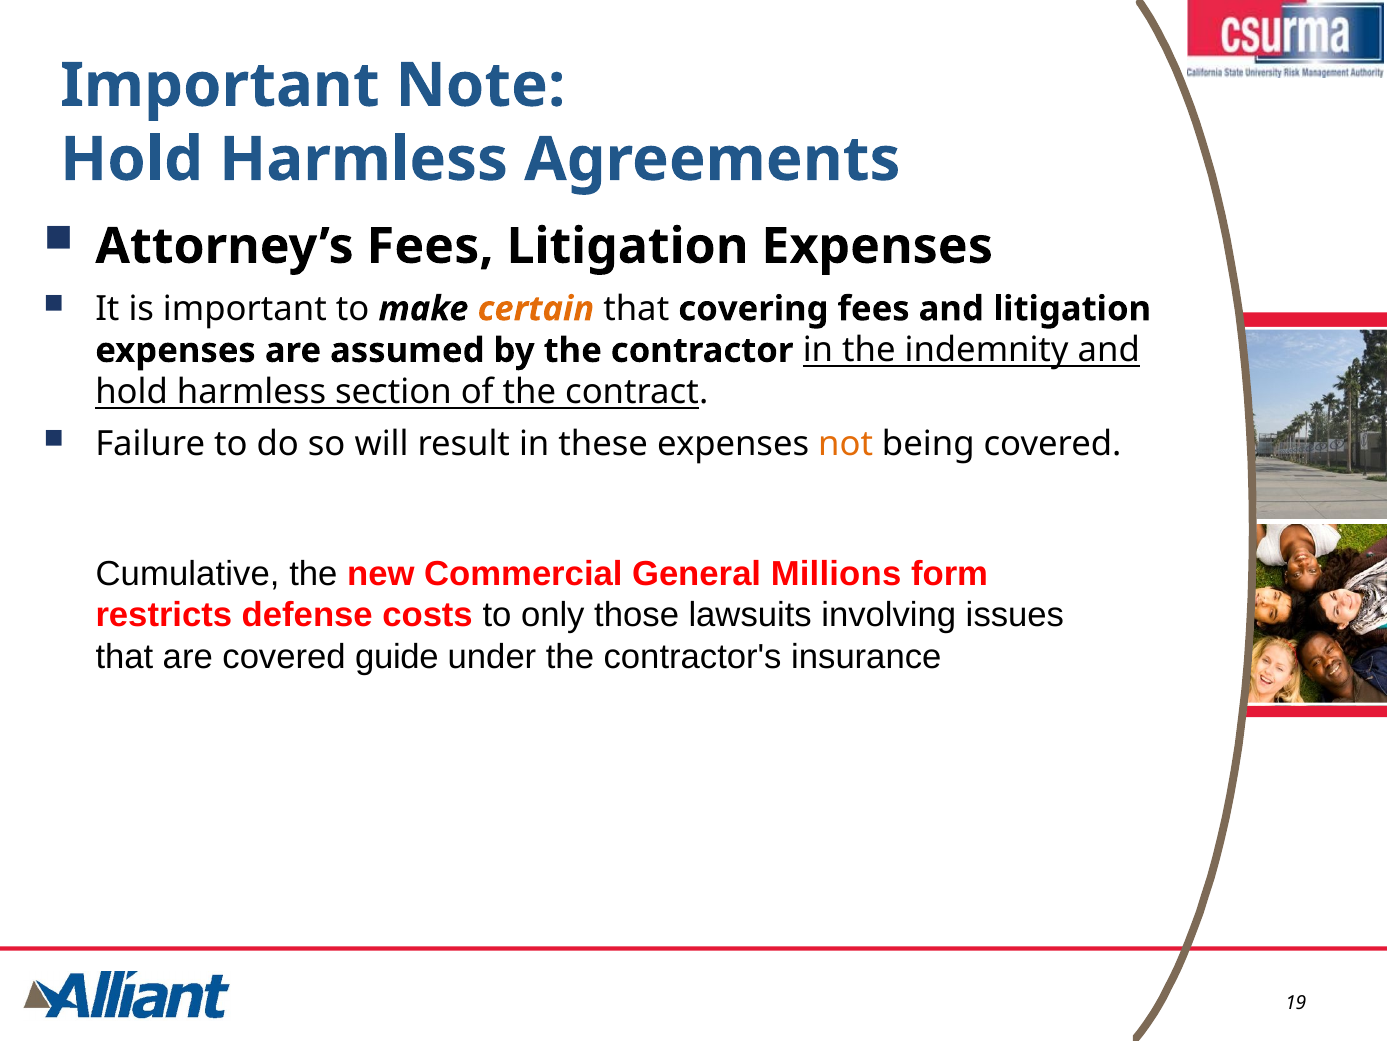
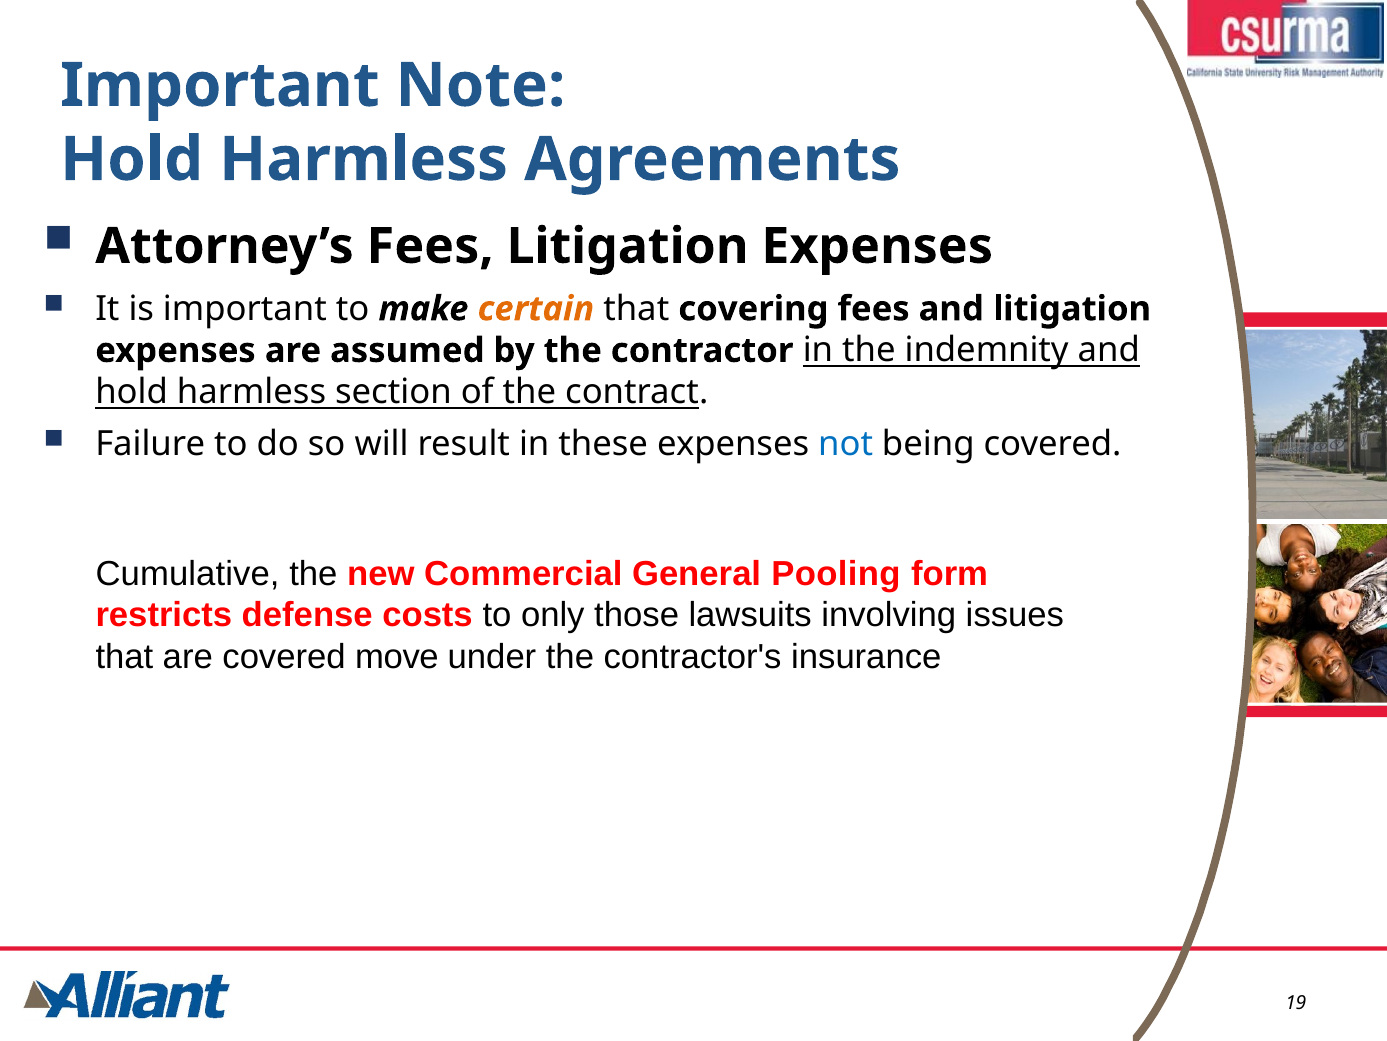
not colour: orange -> blue (846, 444)
Millions: Millions -> Pooling (836, 573)
guide: guide -> move (397, 657)
